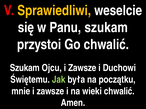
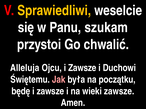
Szukam: Szukam -> Alleluja (25, 68)
Jak colour: light green -> pink (59, 80)
mnie: mnie -> będę (21, 92)
wieki chwalić: chwalić -> zawsze (119, 92)
